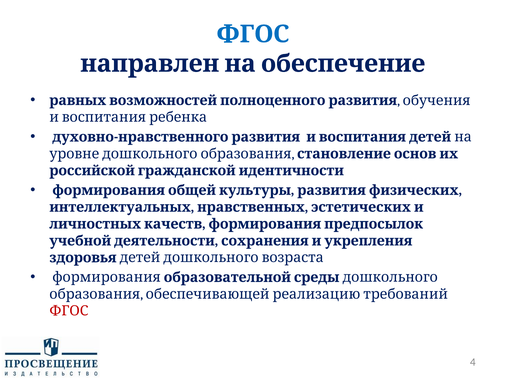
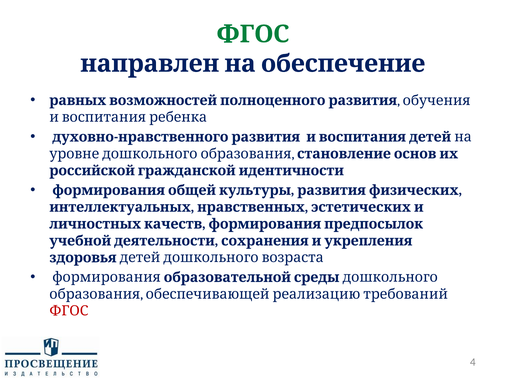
ФГОС colour: blue -> green (253, 34)
